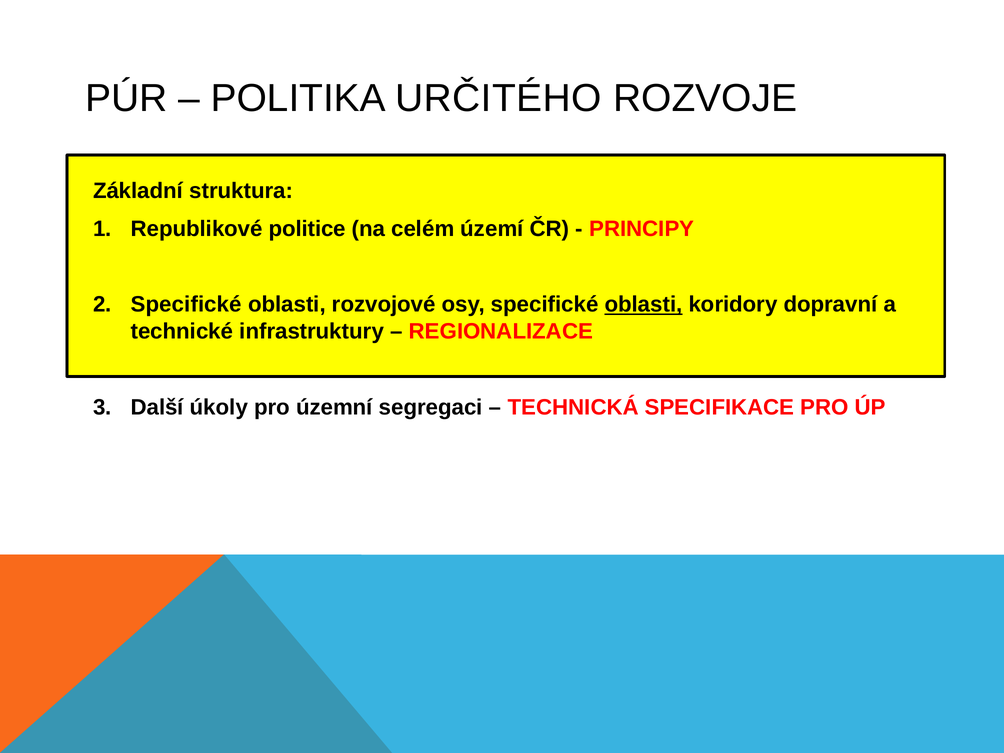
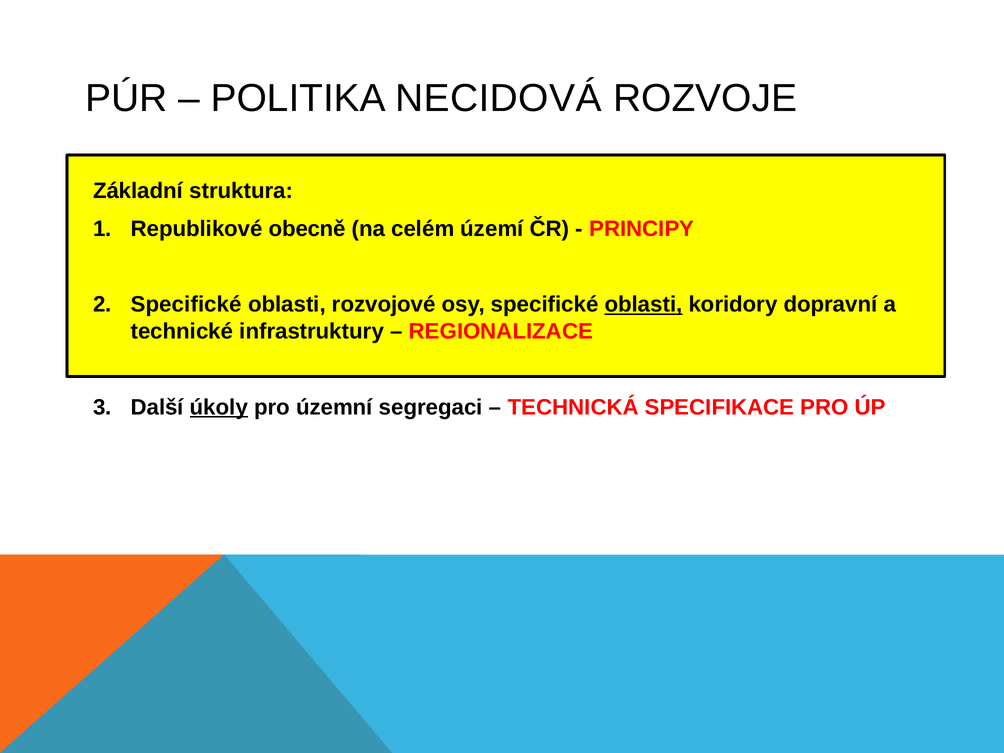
URČITÉHO: URČITÉHO -> NECIDOVÁ (498, 98)
politice: politice -> obecně (307, 229)
úkoly underline: none -> present (219, 407)
